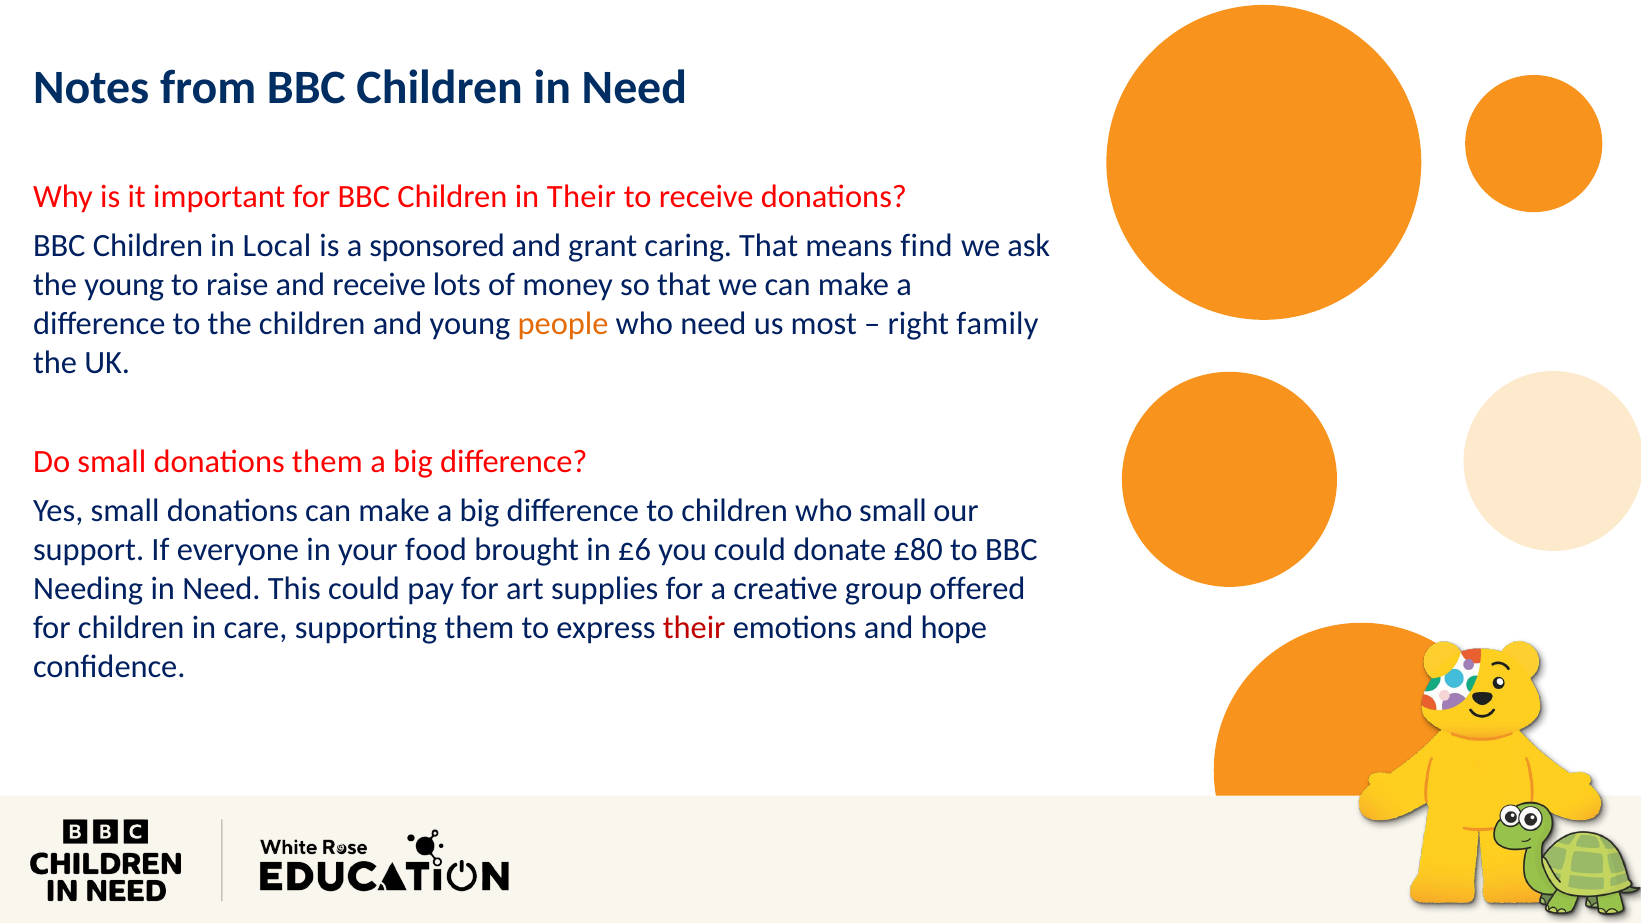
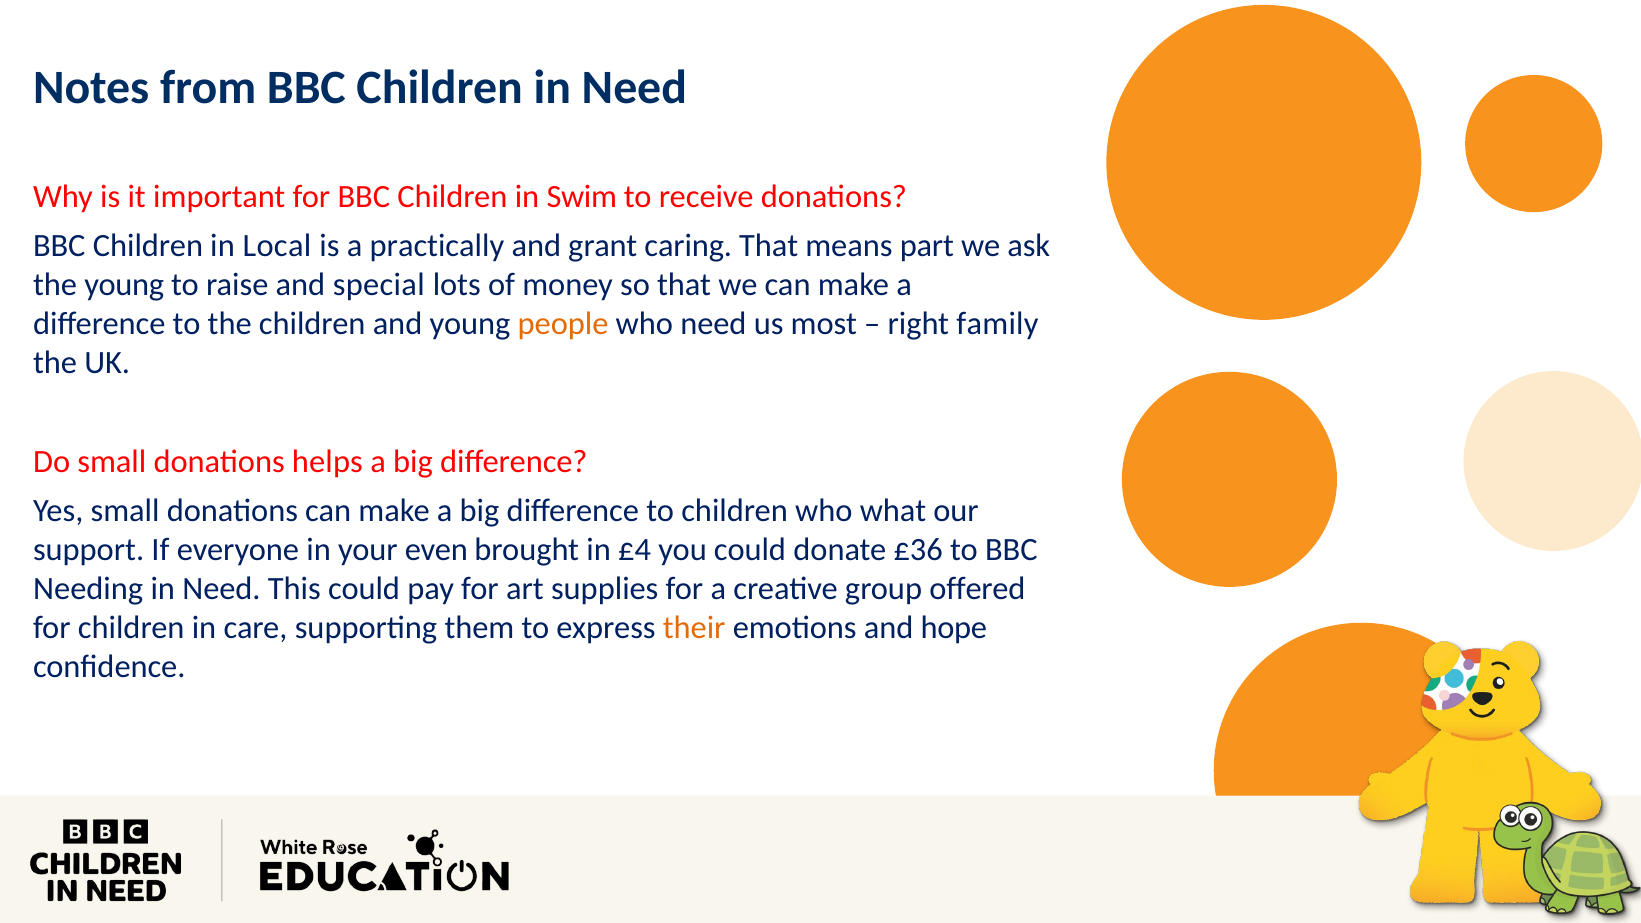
in Their: Their -> Swim (582, 197)
sponsored: sponsored -> practically (437, 246)
find: find -> part (927, 246)
and receive: receive -> special (379, 285)
donations them: them -> helps (327, 461)
who small: small -> what (893, 511)
food: food -> even (436, 550)
£6: £6 -> £4 (635, 550)
£80: £80 -> £36 (918, 550)
their colour: red -> orange (694, 627)
